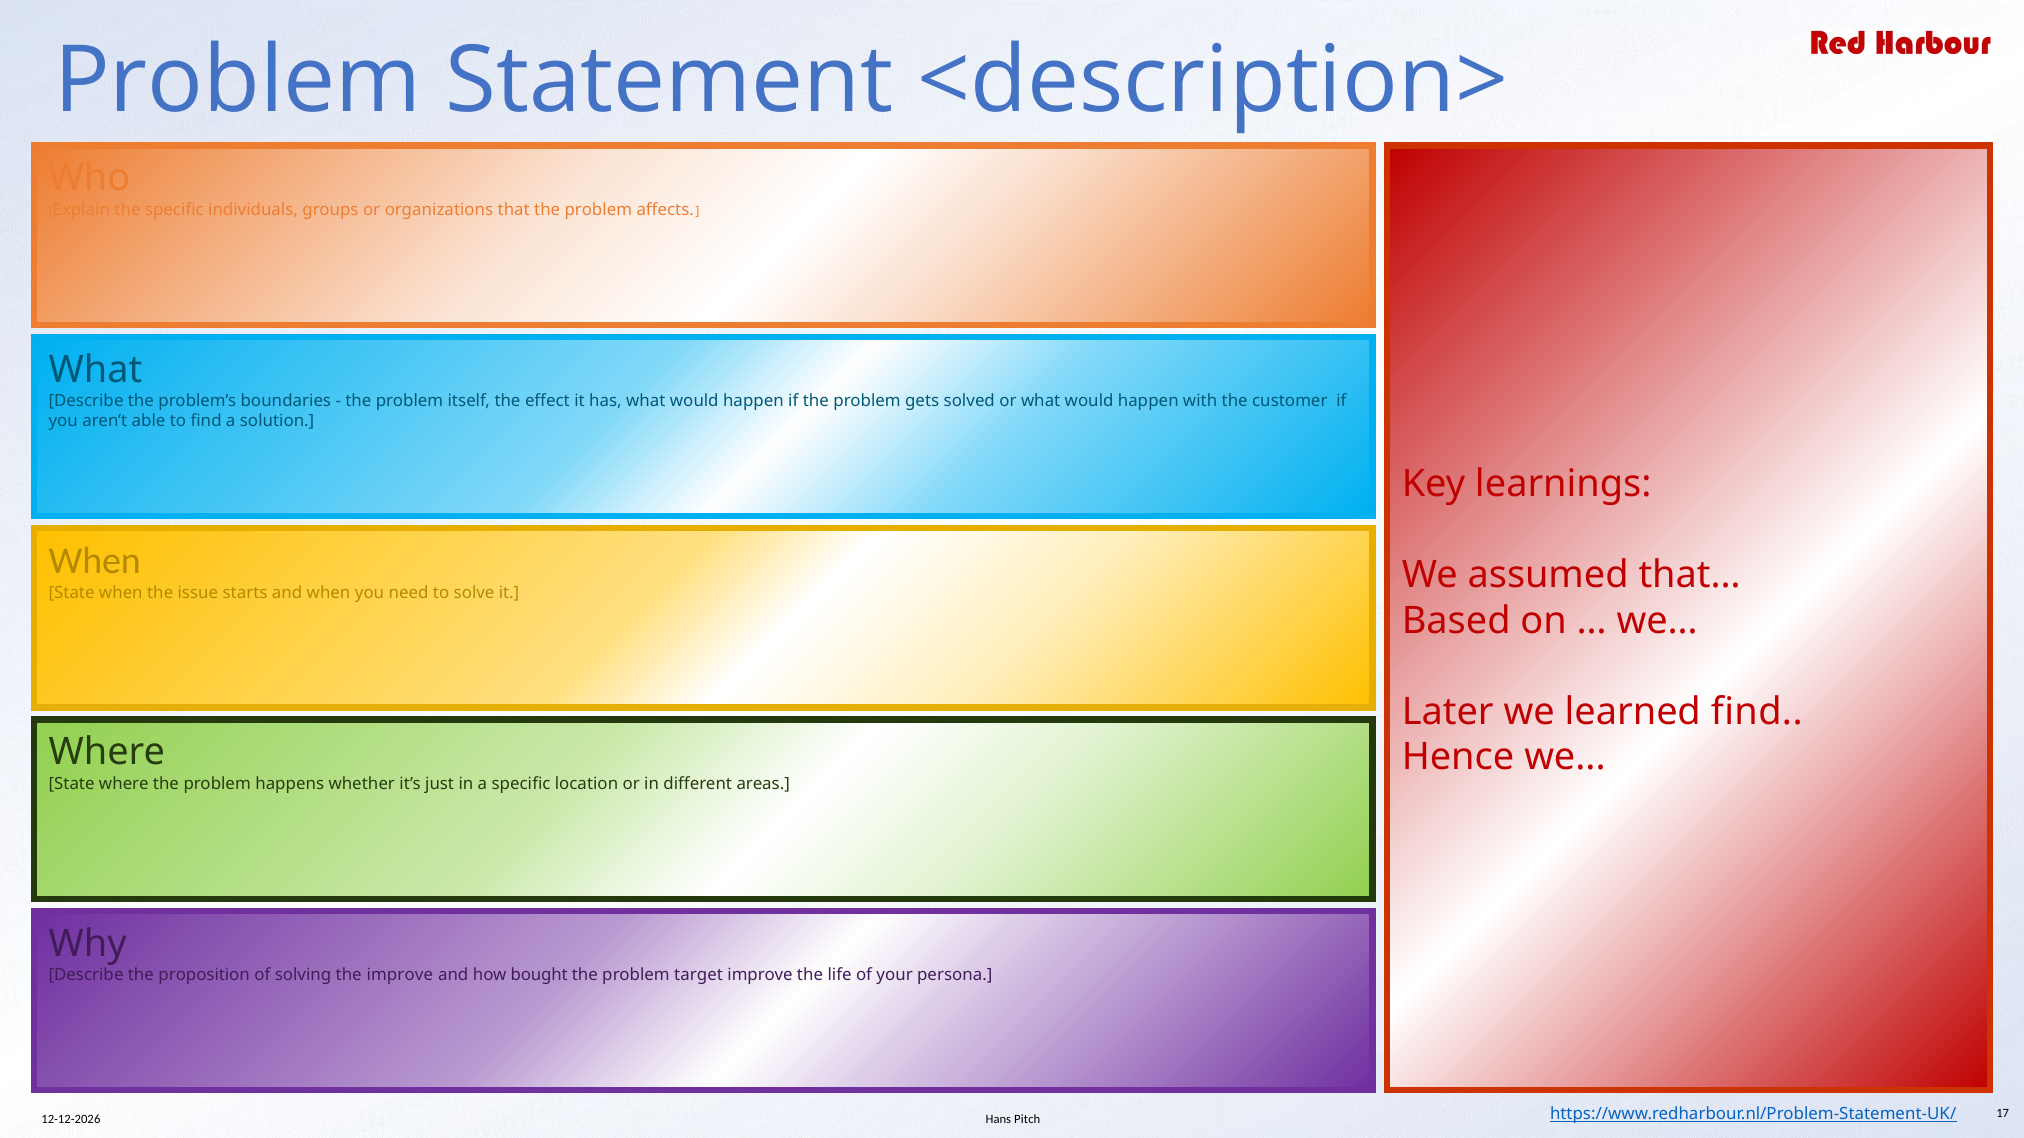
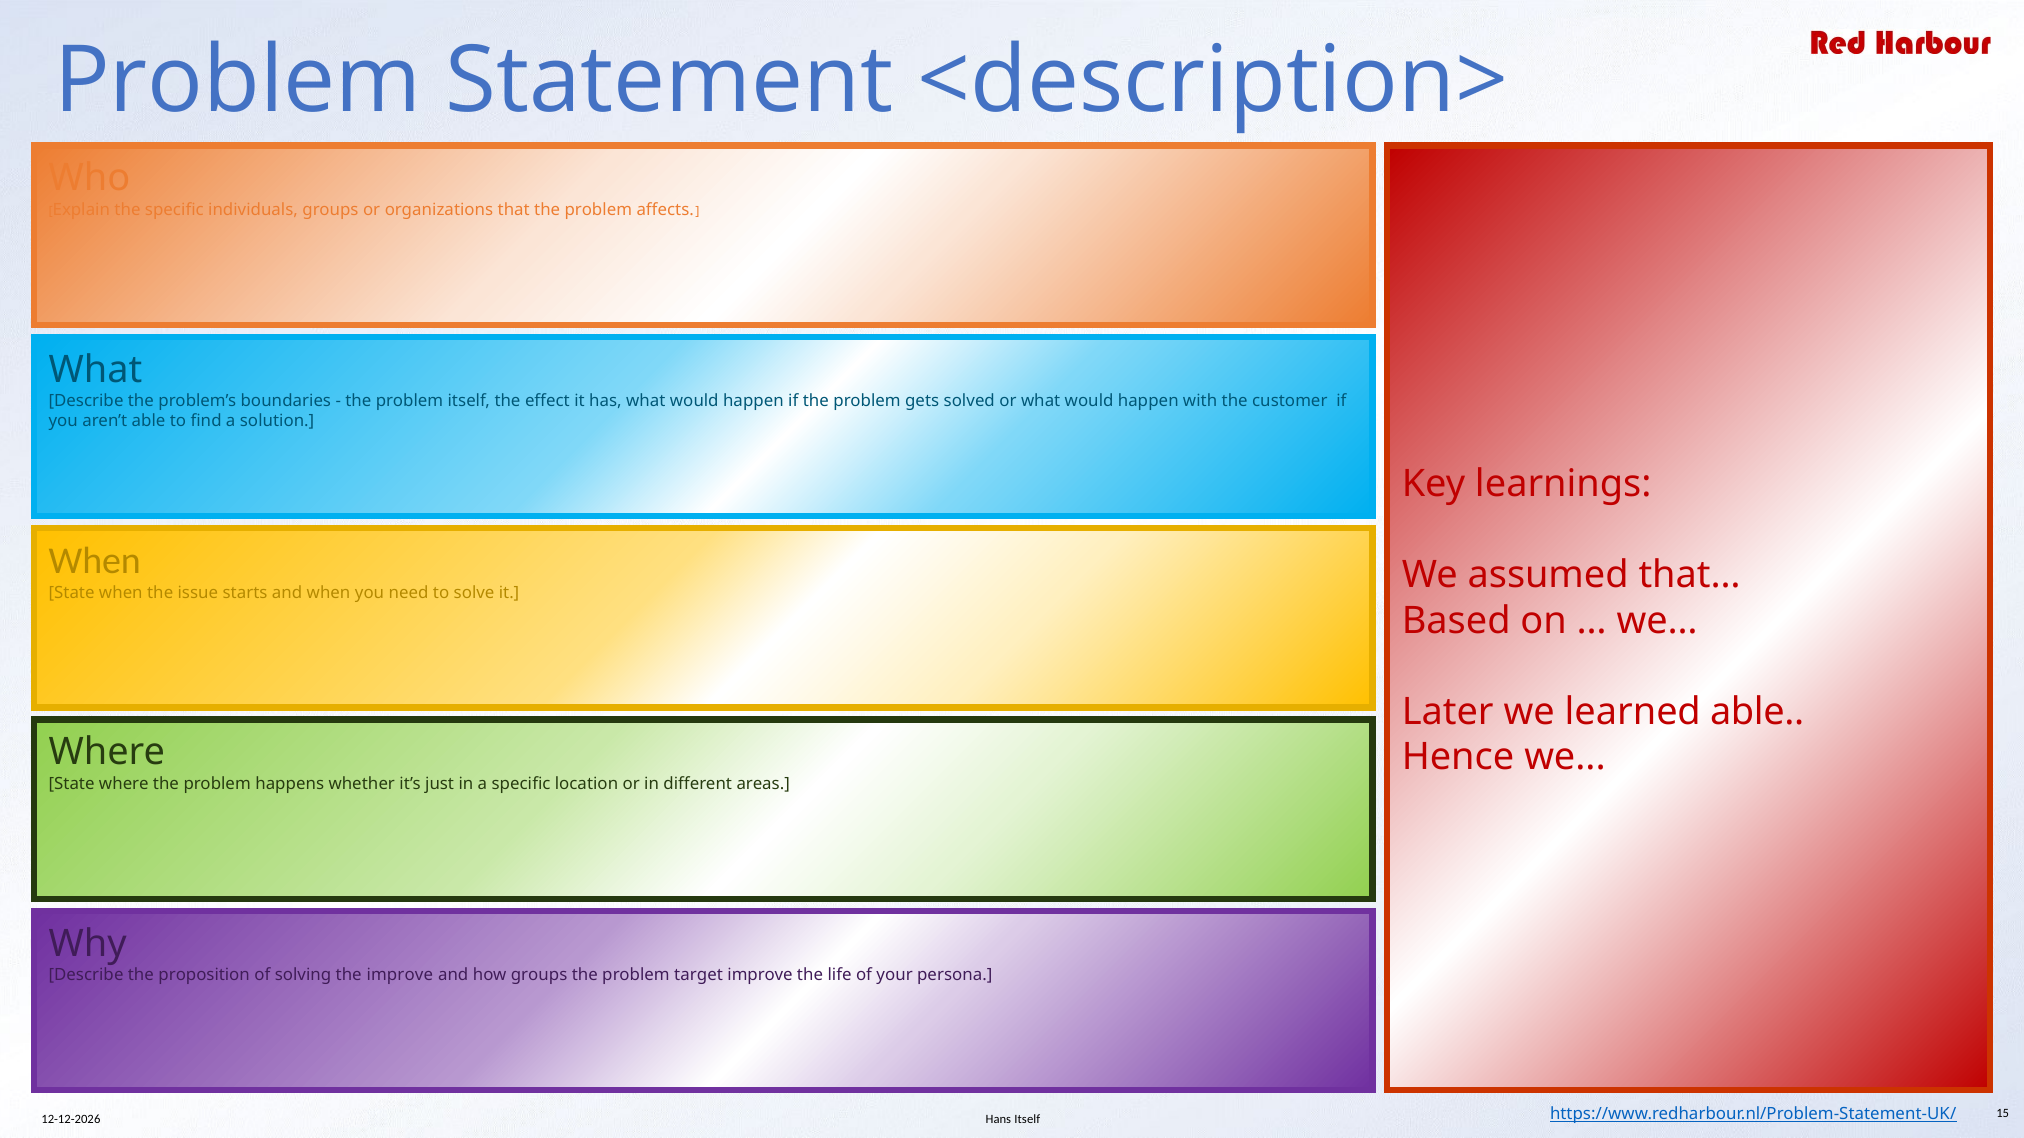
learned find: find -> able (1757, 712)
how bought: bought -> groups (539, 976)
Hans Pitch: Pitch -> Itself (1027, 1120)
17: 17 -> 15 (2003, 1114)
